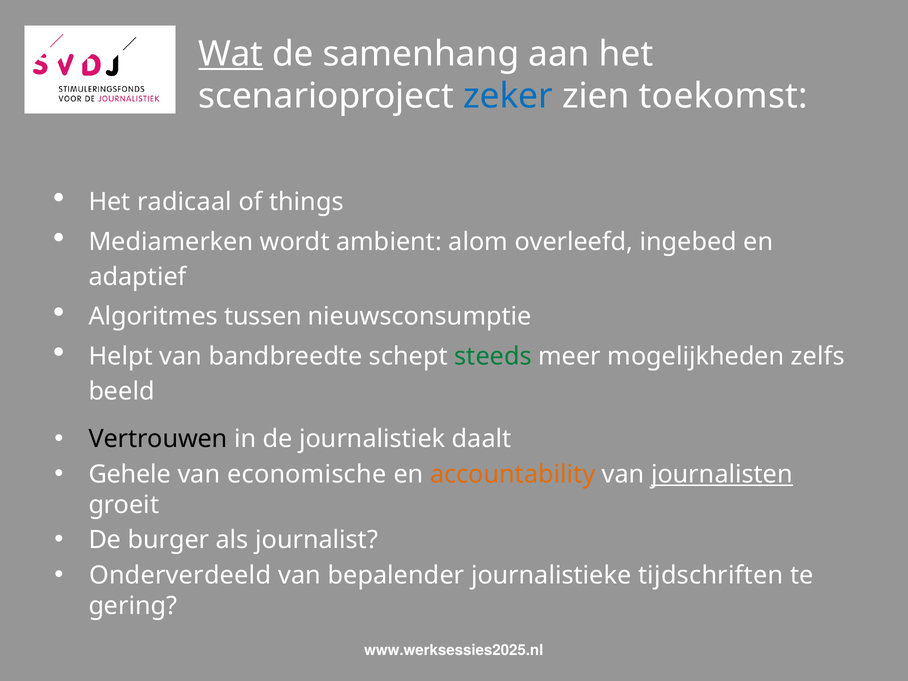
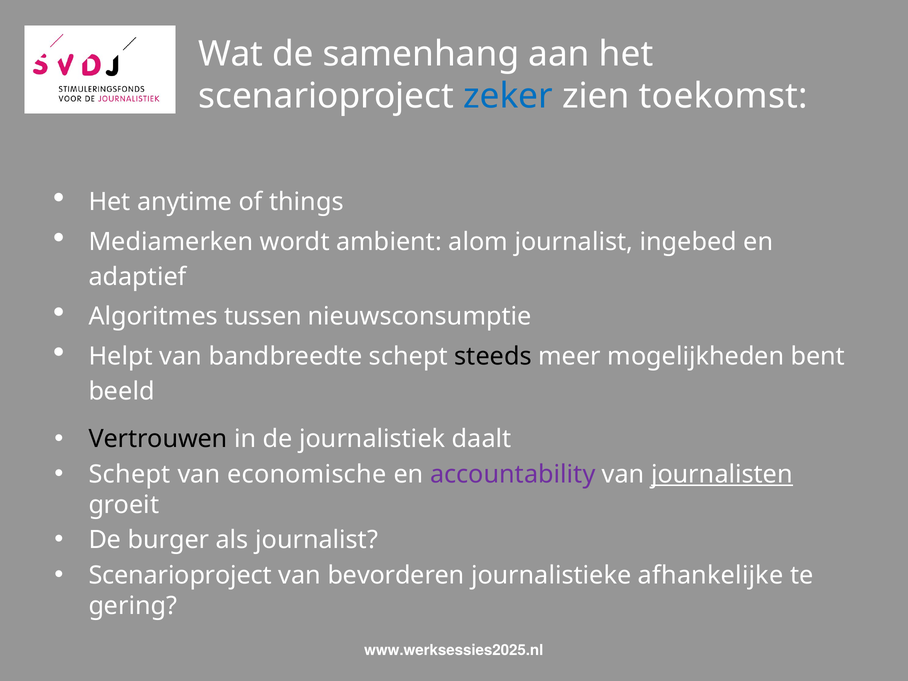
Wat underline: present -> none (231, 54)
radicaal: radicaal -> anytime (185, 202)
alom overleefd: overleefd -> journalist (574, 242)
steeds colour: green -> black (493, 356)
zelfs: zelfs -> bent (818, 356)
Gehele: Gehele -> Schept (130, 474)
accountability colour: orange -> purple (513, 474)
Onderverdeeld: Onderverdeeld -> Scenarioproject (180, 575)
bepalender: bepalender -> bevorderen (396, 575)
tijdschriften: tijdschriften -> afhankelijke (711, 575)
